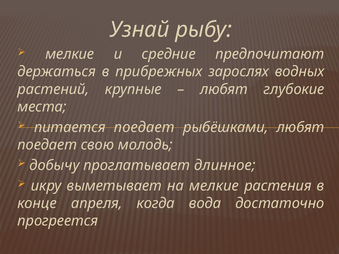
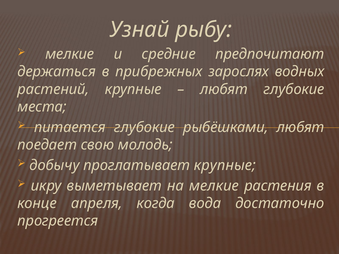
питается поедает: поедает -> глубокие (144, 127)
проглатывает длинное: длинное -> крупные (225, 165)
